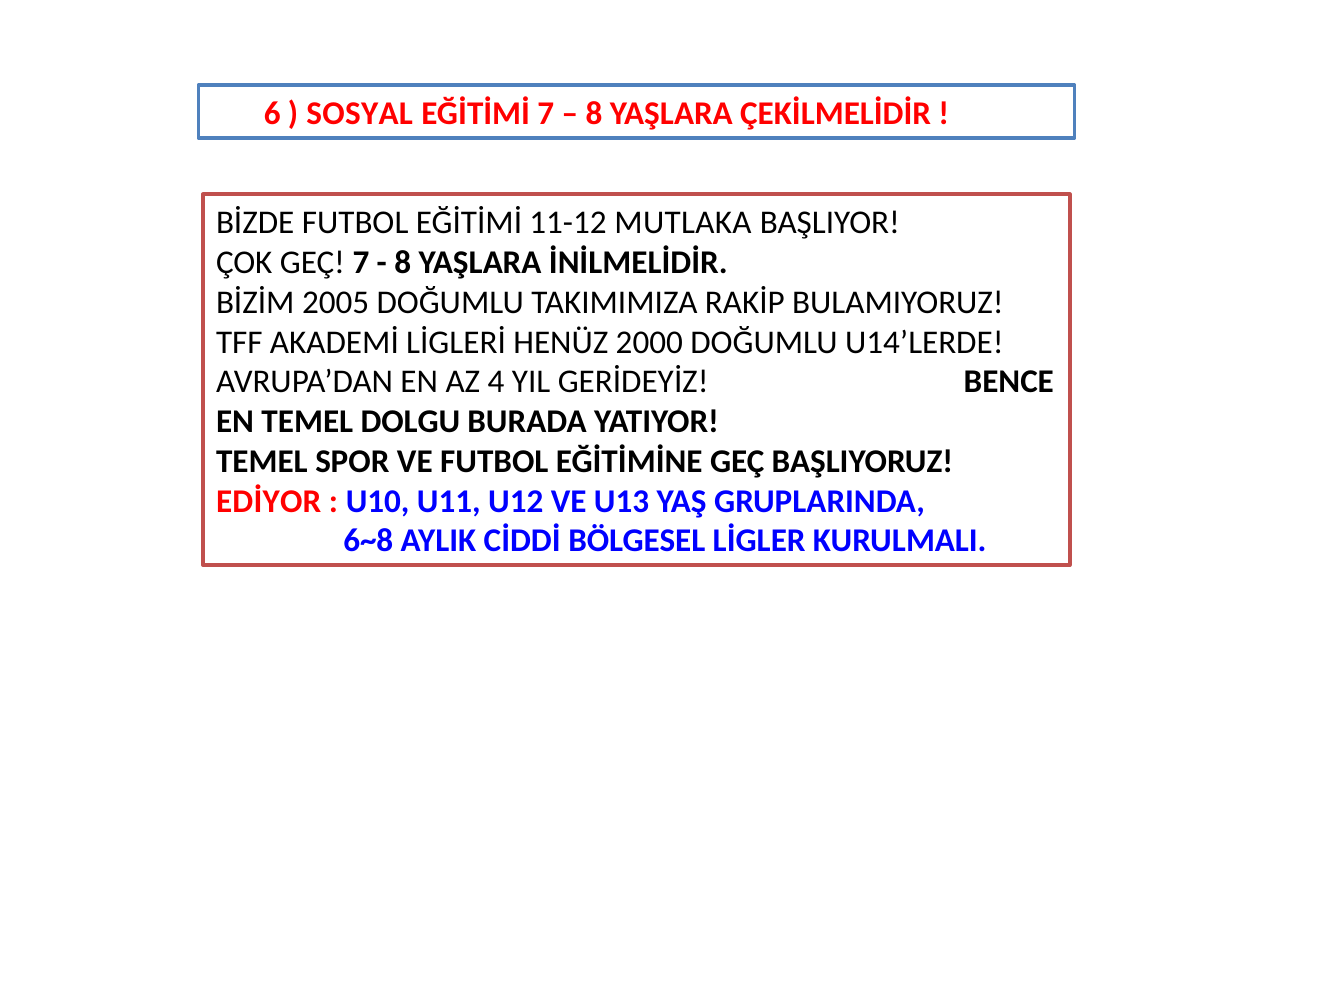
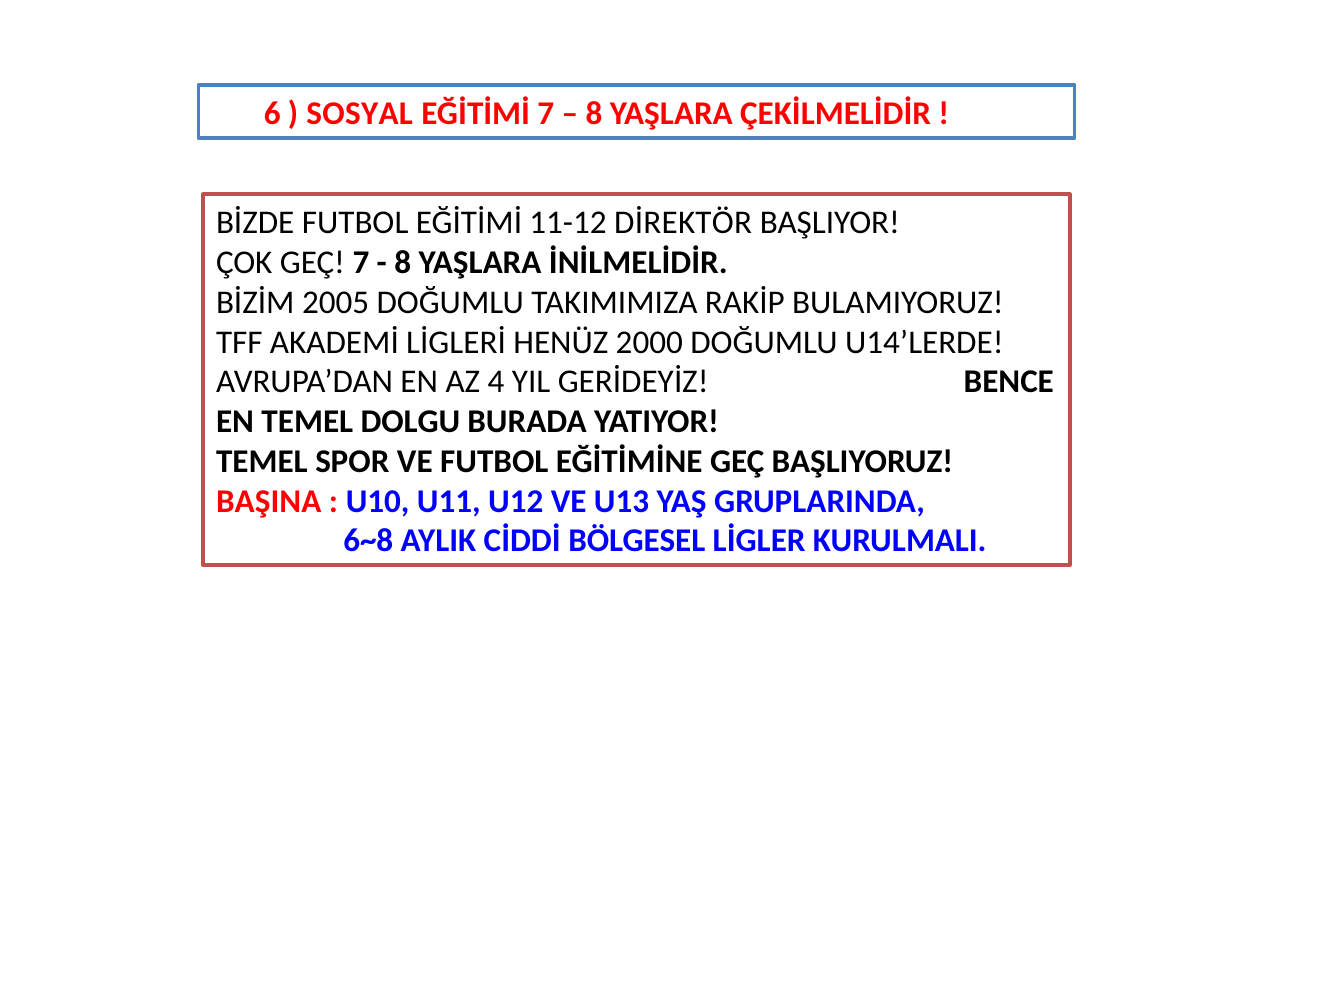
MUTLAKA: MUTLAKA -> DİREKTÖR (683, 223)
EDİYOR: EDİYOR -> BAŞINA (269, 502)
